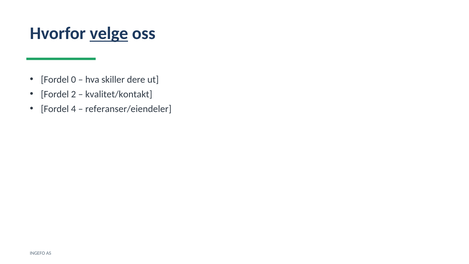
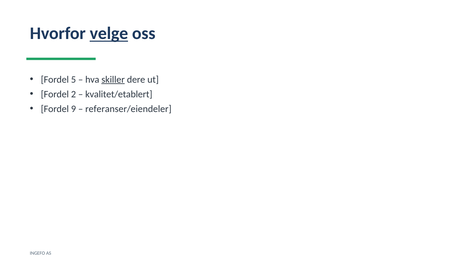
0: 0 -> 5 (74, 79)
skiller underline: none -> present (113, 79)
kvalitet/kontakt: kvalitet/kontakt -> kvalitet/etablert (119, 94)
4: 4 -> 9 (74, 109)
